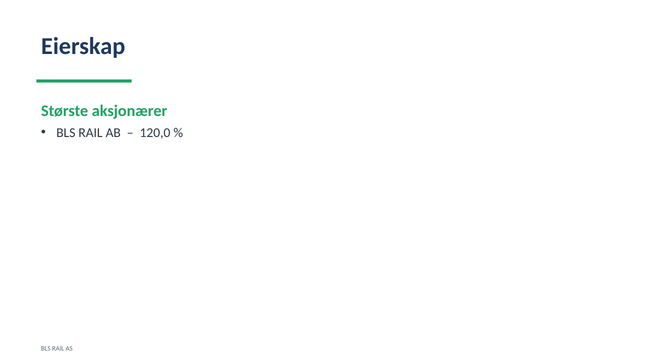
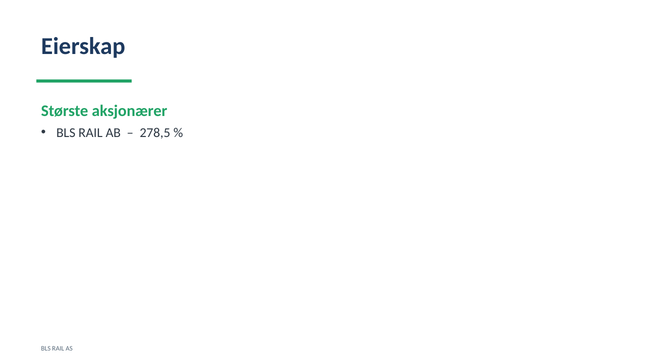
120,0: 120,0 -> 278,5 (155, 133)
